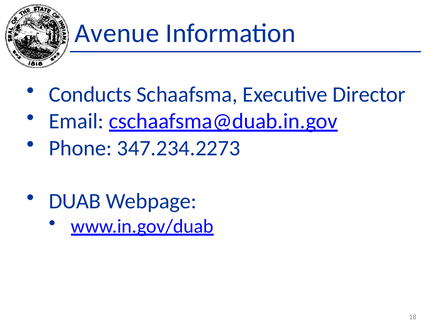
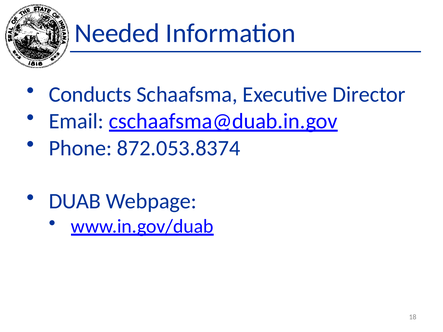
Avenue: Avenue -> Needed (117, 33)
347.234.2273: 347.234.2273 -> 872.053.8374 (179, 148)
